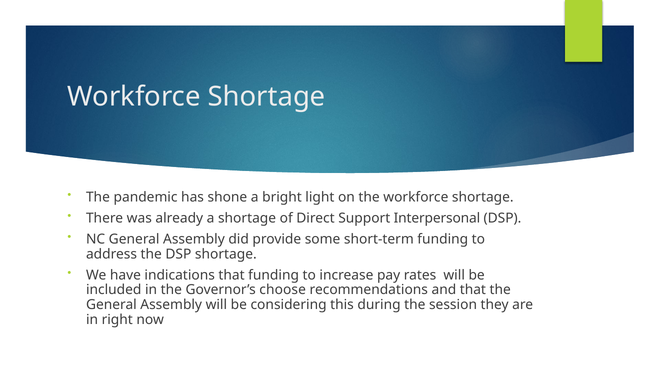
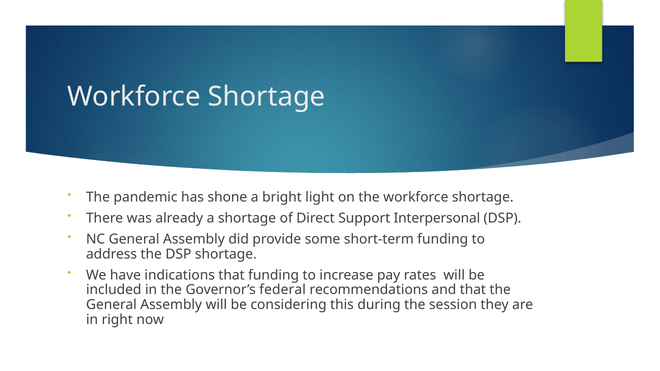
choose: choose -> federal (283, 290)
